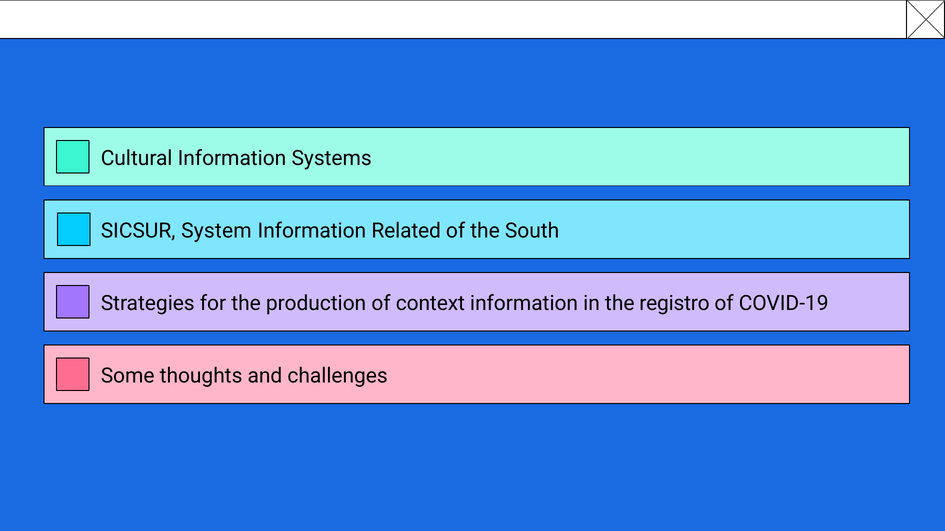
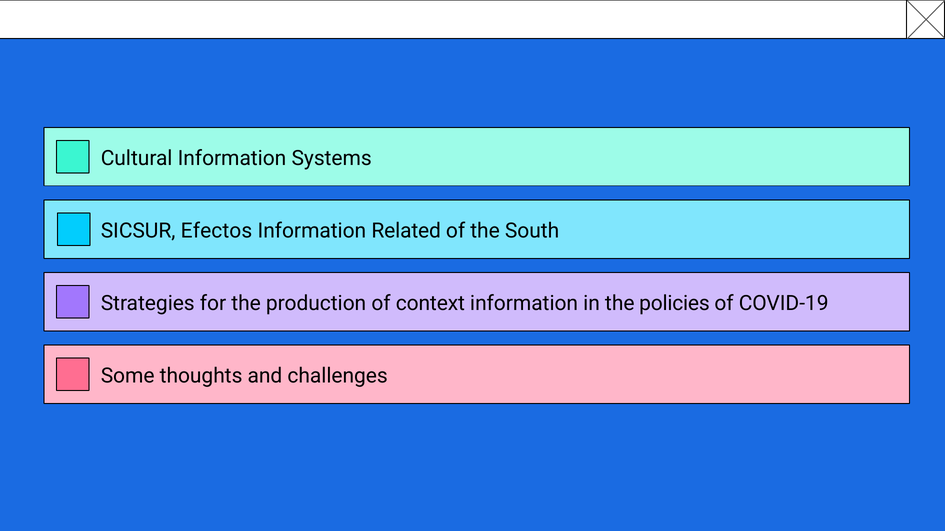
System: System -> Efectos (216, 231)
registro: registro -> policies (674, 304)
